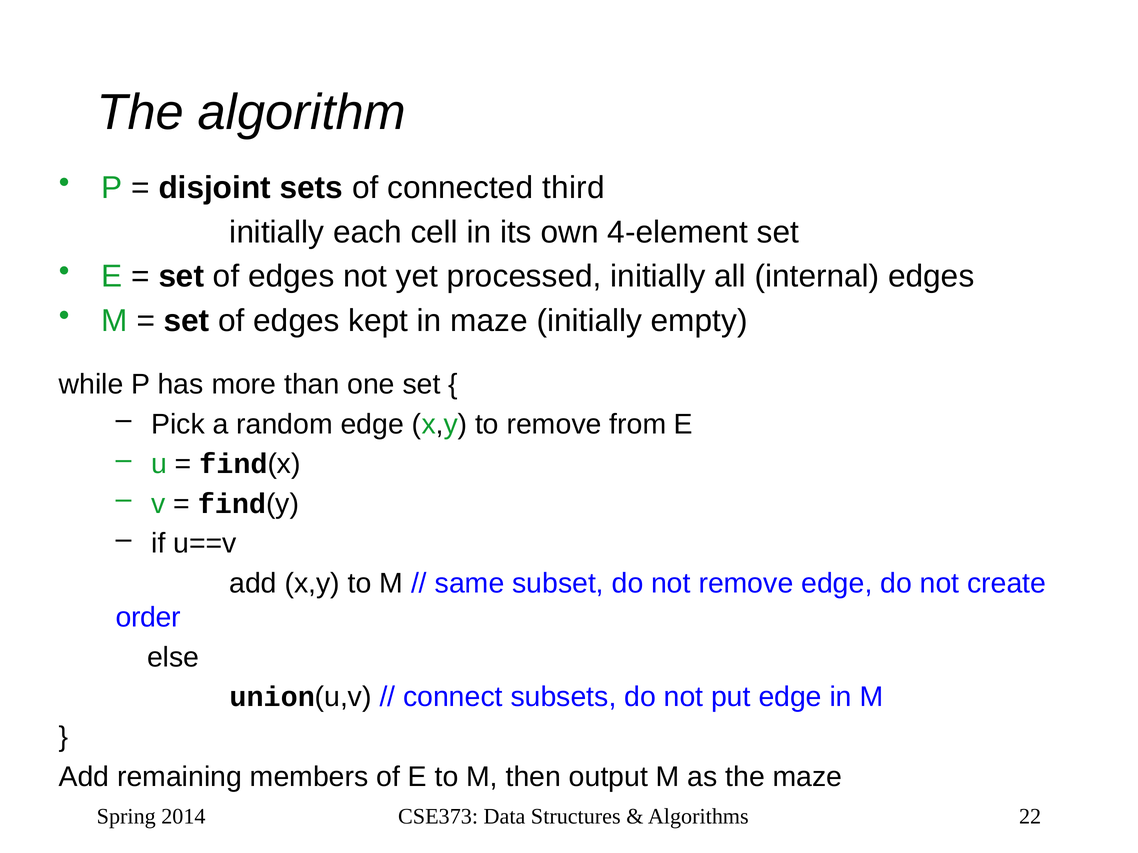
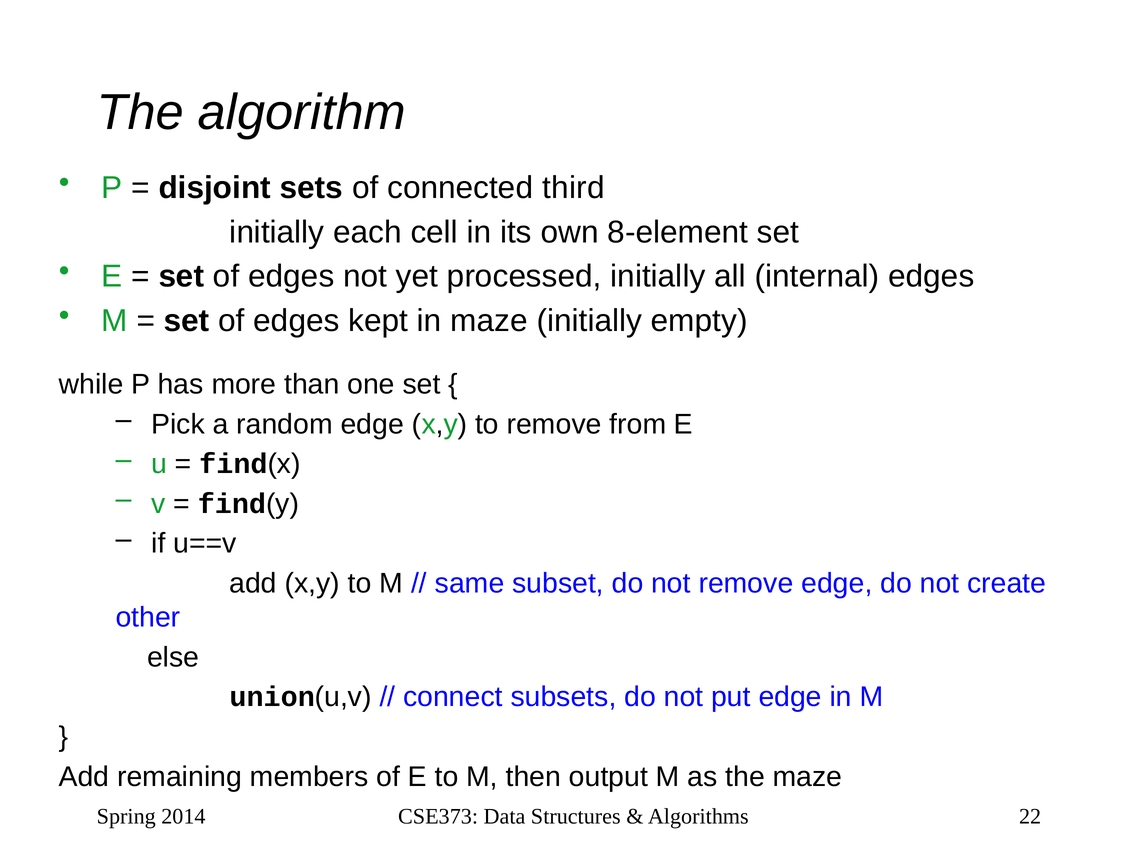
4-element: 4-element -> 8-element (678, 232)
order: order -> other (148, 618)
